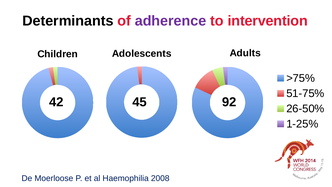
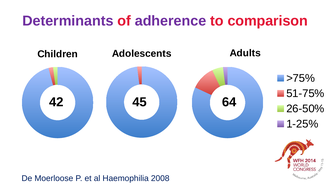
Determinants colour: black -> purple (68, 21)
intervention: intervention -> comparison (268, 21)
92: 92 -> 64 (229, 102)
